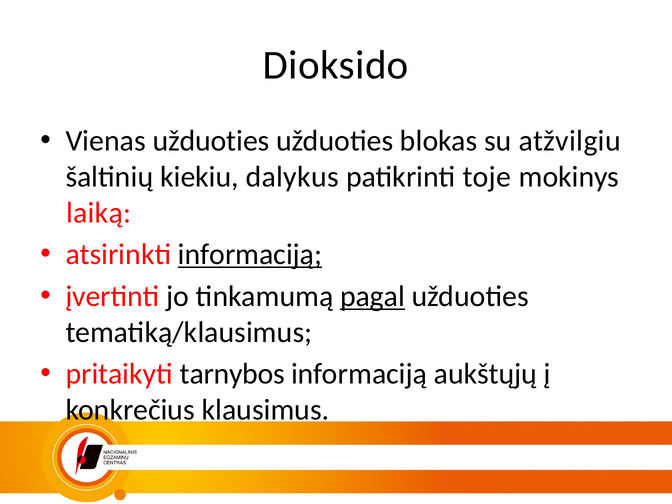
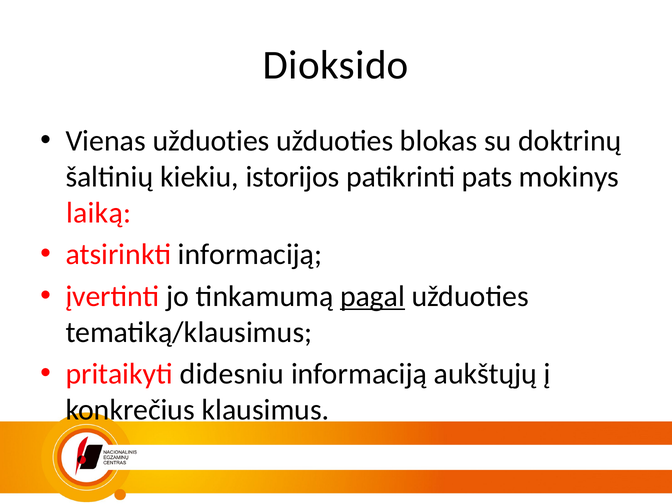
atžvilgiu: atžvilgiu -> doktrinų (570, 141)
dalykus: dalykus -> istorijos (293, 177)
toje: toje -> pats (487, 177)
informaciją underline: present -> none (250, 254)
tarnybos: tarnybos -> didesniu (232, 374)
